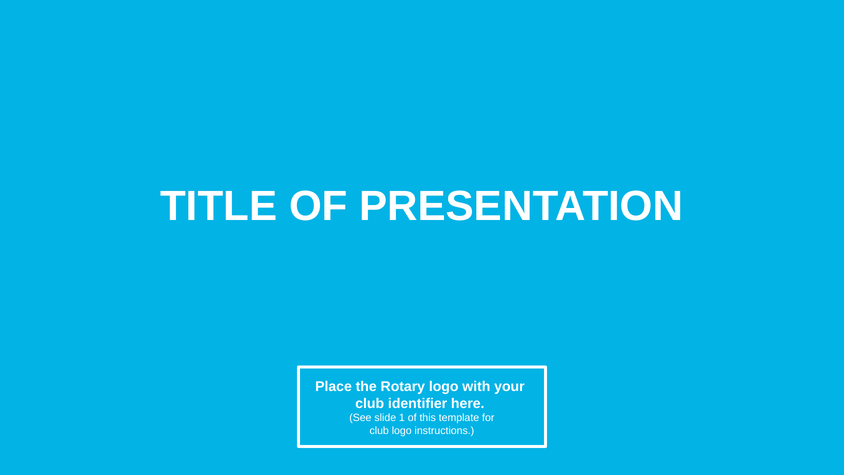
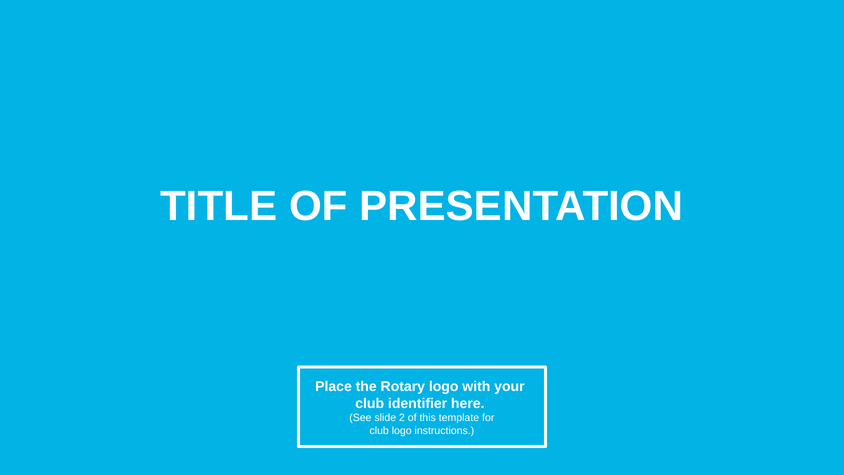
1: 1 -> 2 (402, 418)
